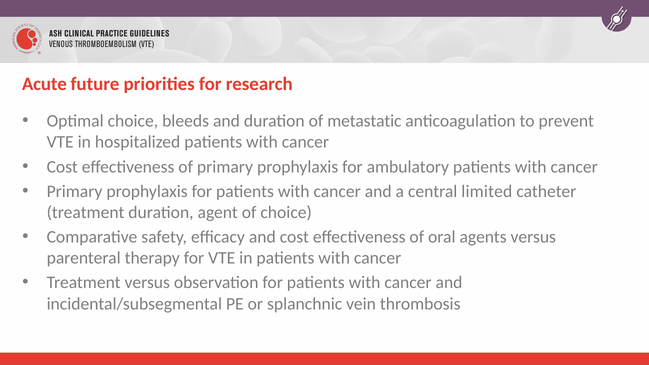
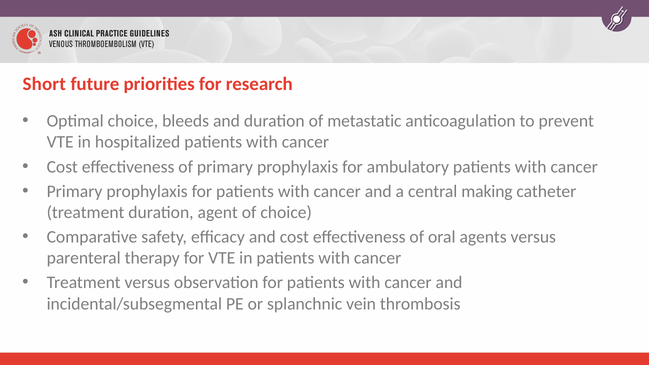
Acute: Acute -> Short (44, 84)
limited: limited -> making (487, 191)
